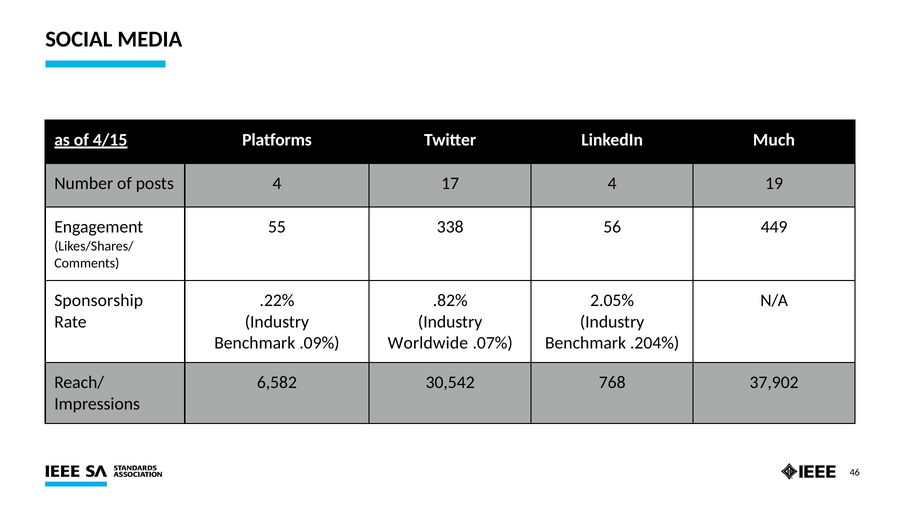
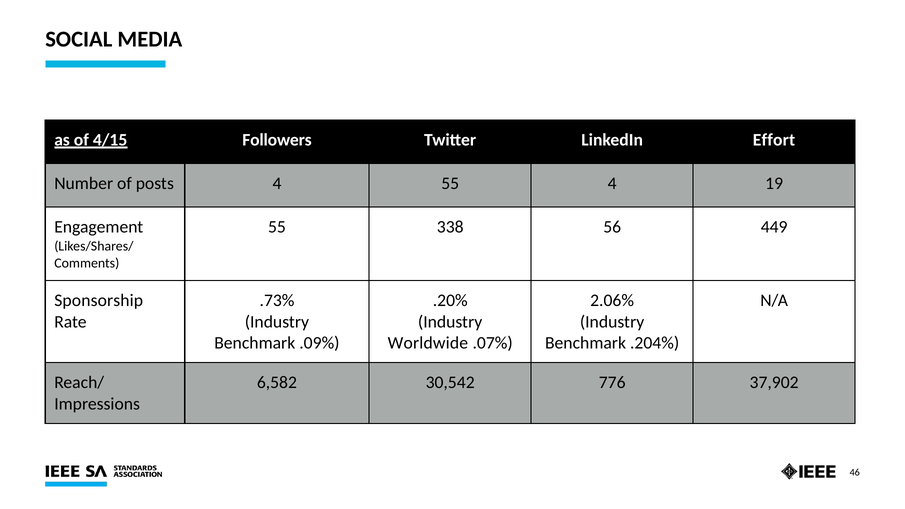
Platforms: Platforms -> Followers (277, 140)
Much: Much -> Effort (774, 140)
4 17: 17 -> 55 (450, 183)
.22%: .22% -> .73% (277, 300)
.82%: .82% -> .20% (450, 300)
2.05%: 2.05% -> 2.06% (612, 300)
768: 768 -> 776 (612, 383)
